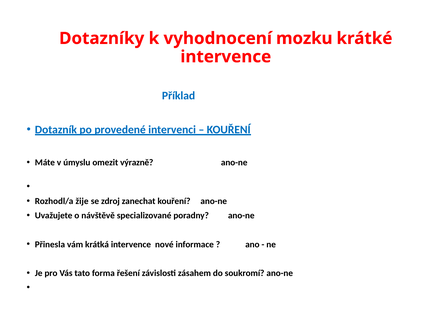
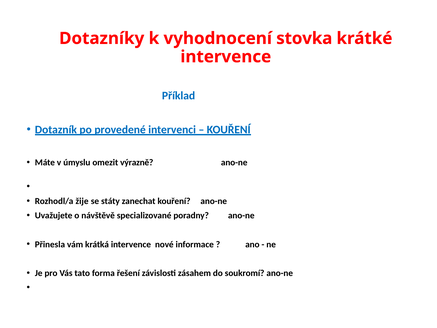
mozku: mozku -> stovka (304, 38)
zdroj: zdroj -> státy (110, 201)
